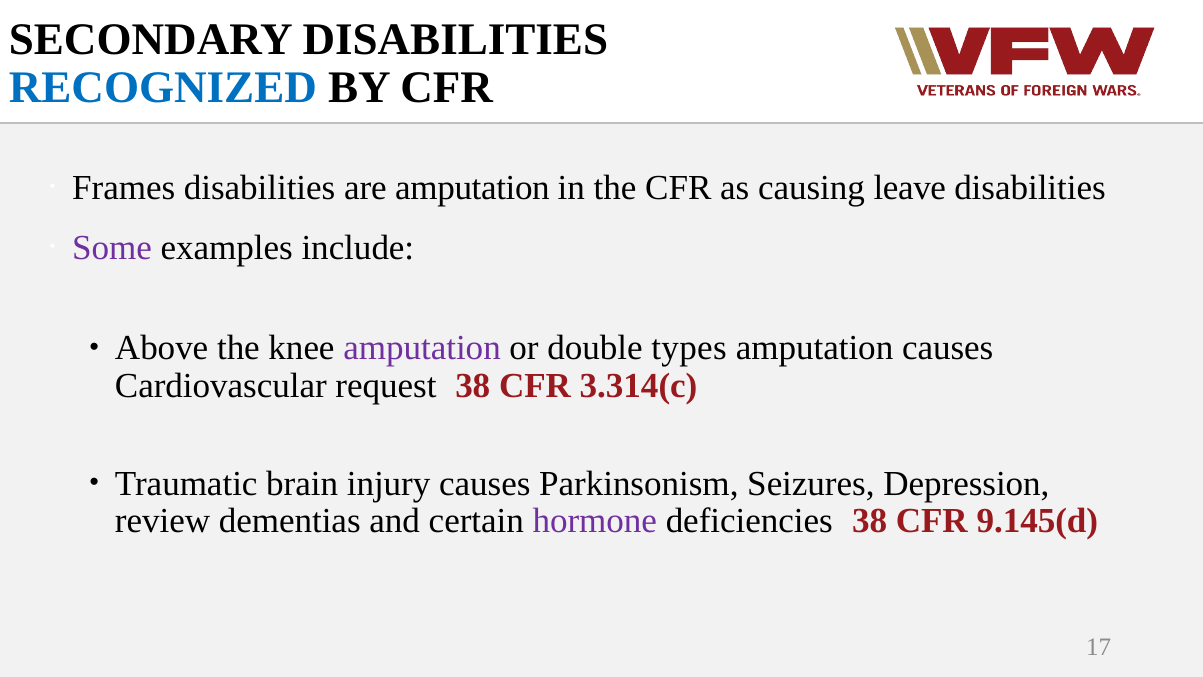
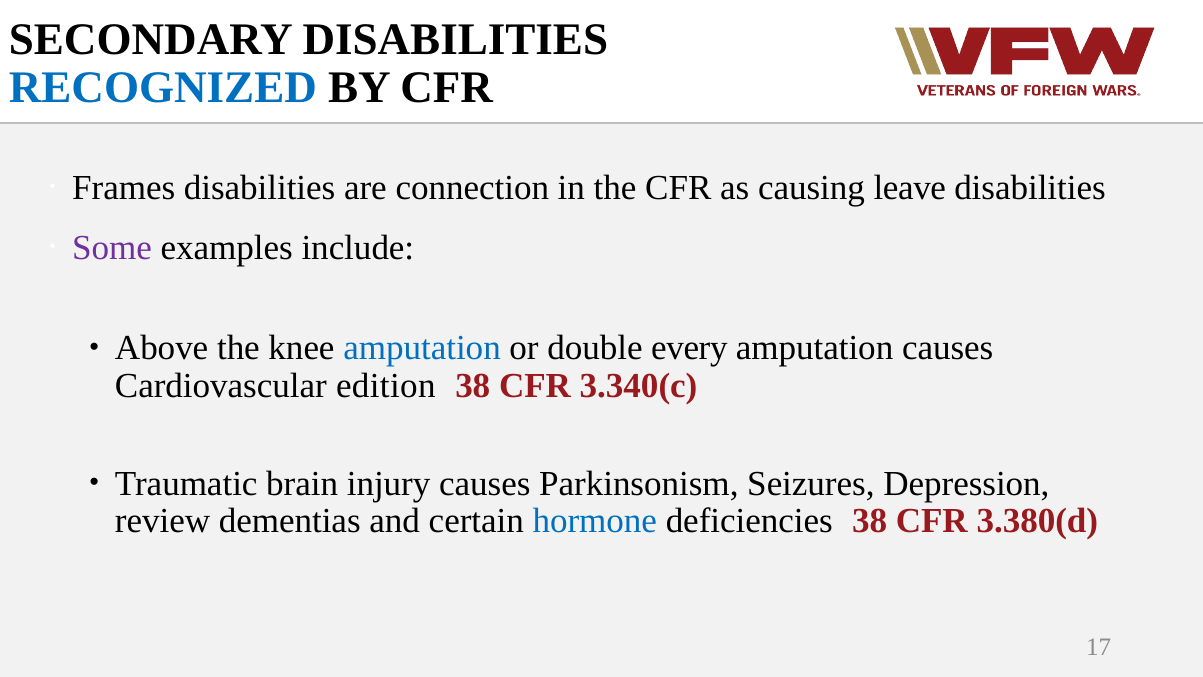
are amputation: amputation -> connection (472, 188)
amputation colour: purple -> blue (422, 348)
types: types -> every (689, 348)
request: request -> edition (386, 386)
3.314(c: 3.314(c -> 3.340(c (639, 386)
hormone colour: purple -> blue (595, 521)
9.145(d: 9.145(d -> 3.380(d (1037, 521)
